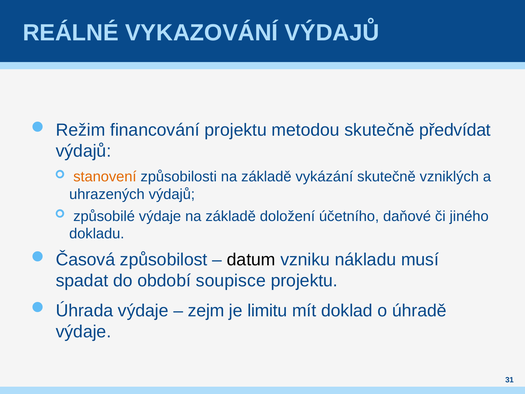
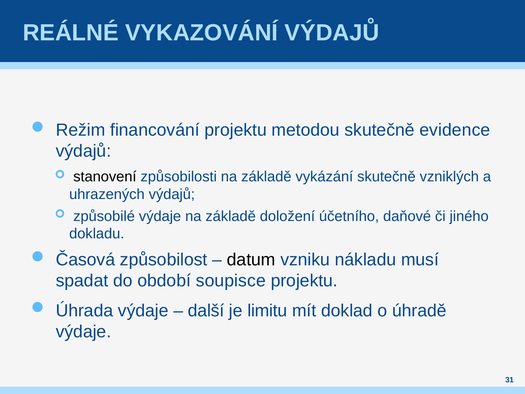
předvídat: předvídat -> evidence (455, 130)
stanovení colour: orange -> black (105, 177)
zejm: zejm -> další (206, 310)
